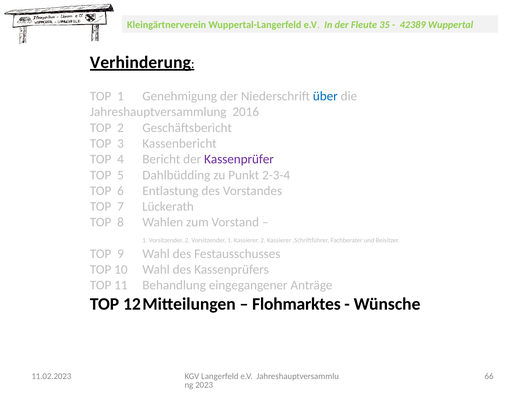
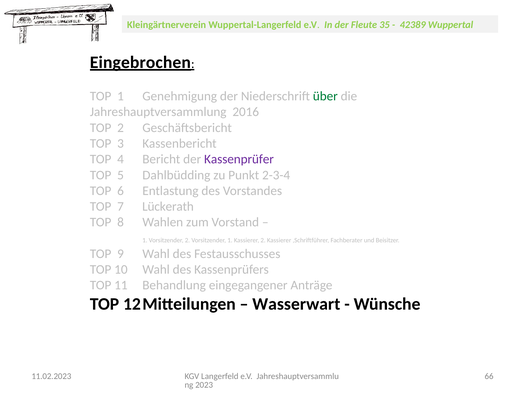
Verhinderung: Verhinderung -> Eingebrochen (140, 62)
über colour: blue -> green (325, 96)
Flohmarktes: Flohmarktes -> Wasserwart (296, 304)
